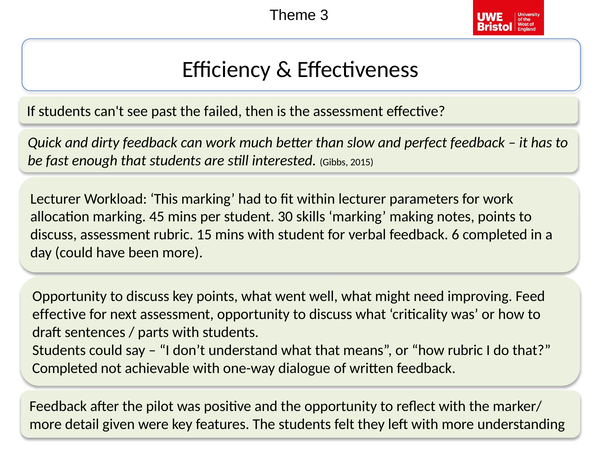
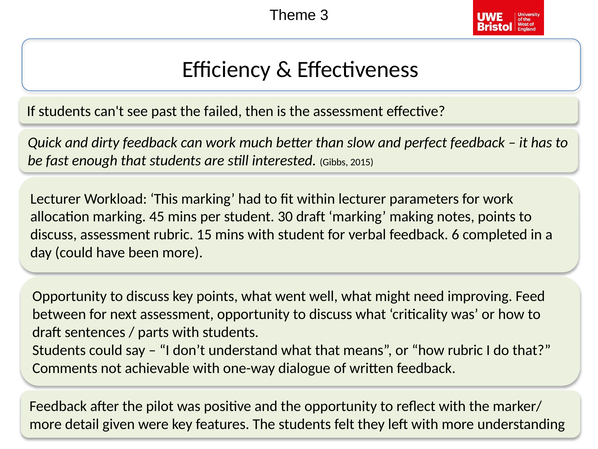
30 skills: skills -> draft (311, 216)
effective: effective -> between (59, 314)
Completed: Completed -> Comments (65, 368)
